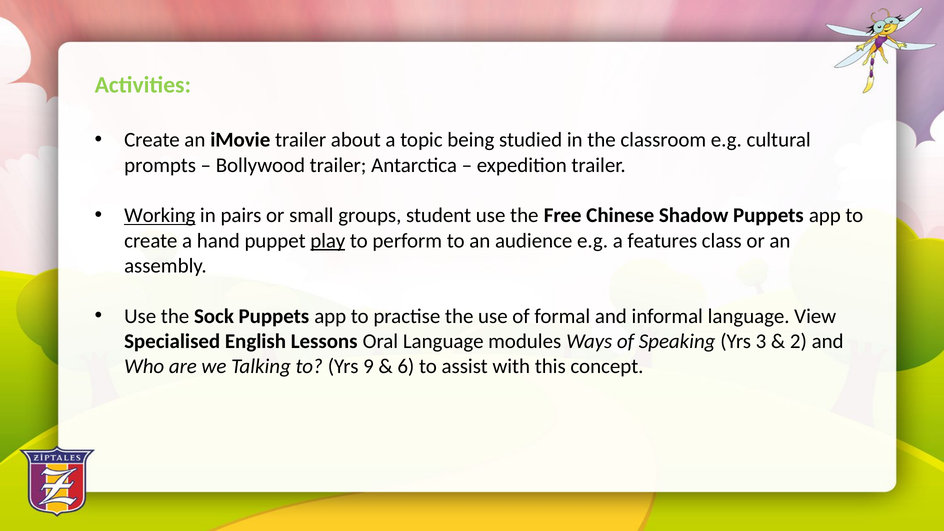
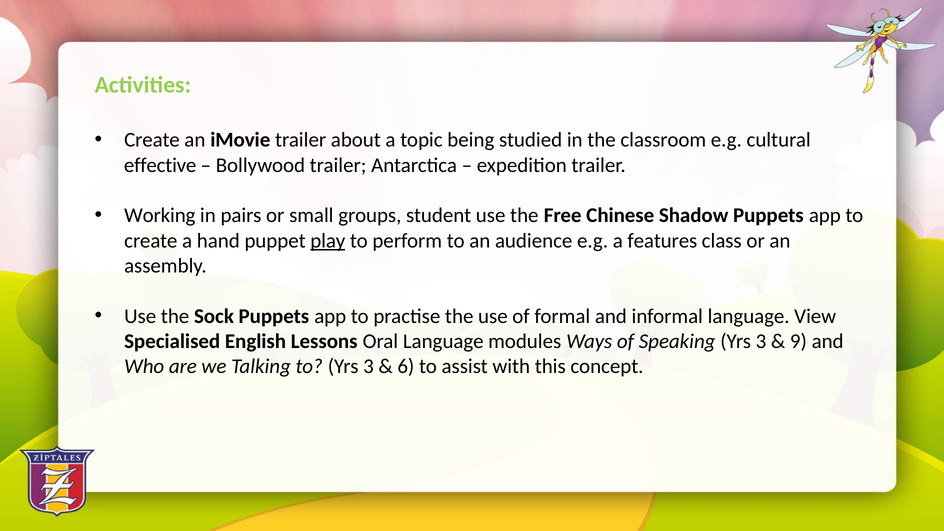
prompts: prompts -> effective (160, 165)
Working underline: present -> none (160, 216)
2: 2 -> 9 (798, 341)
to Yrs 9: 9 -> 3 (368, 367)
